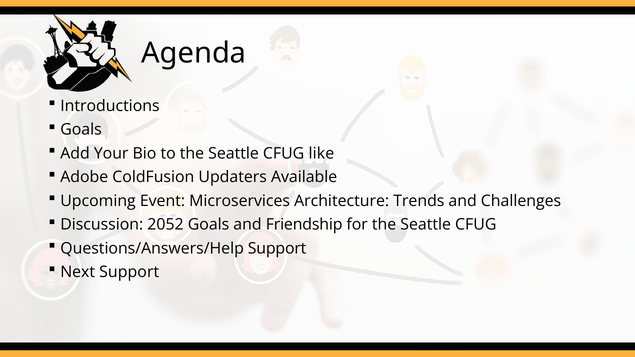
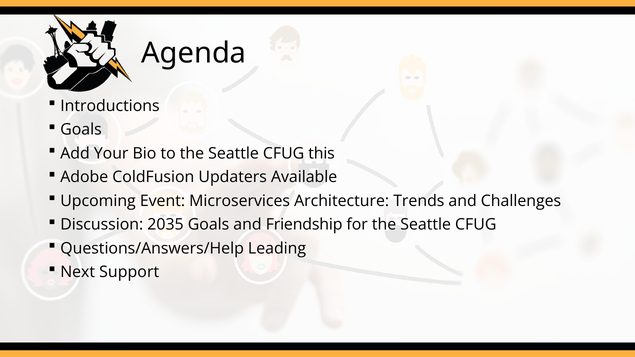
like: like -> this (322, 153)
2052: 2052 -> 2035 (166, 225)
Questions/Answers/Help Support: Support -> Leading (277, 248)
